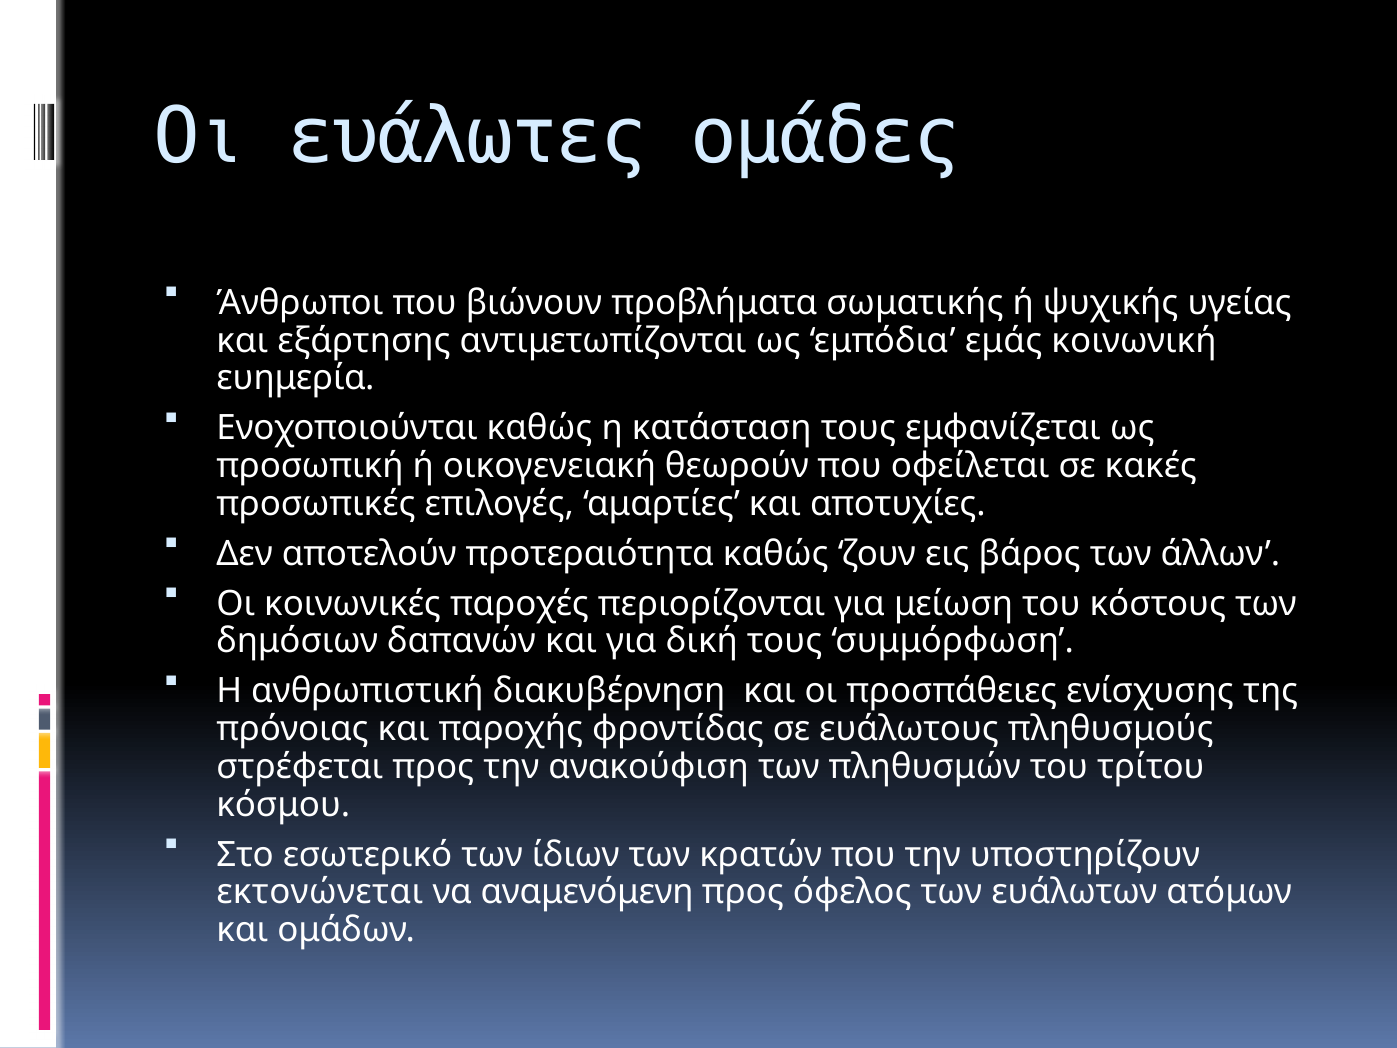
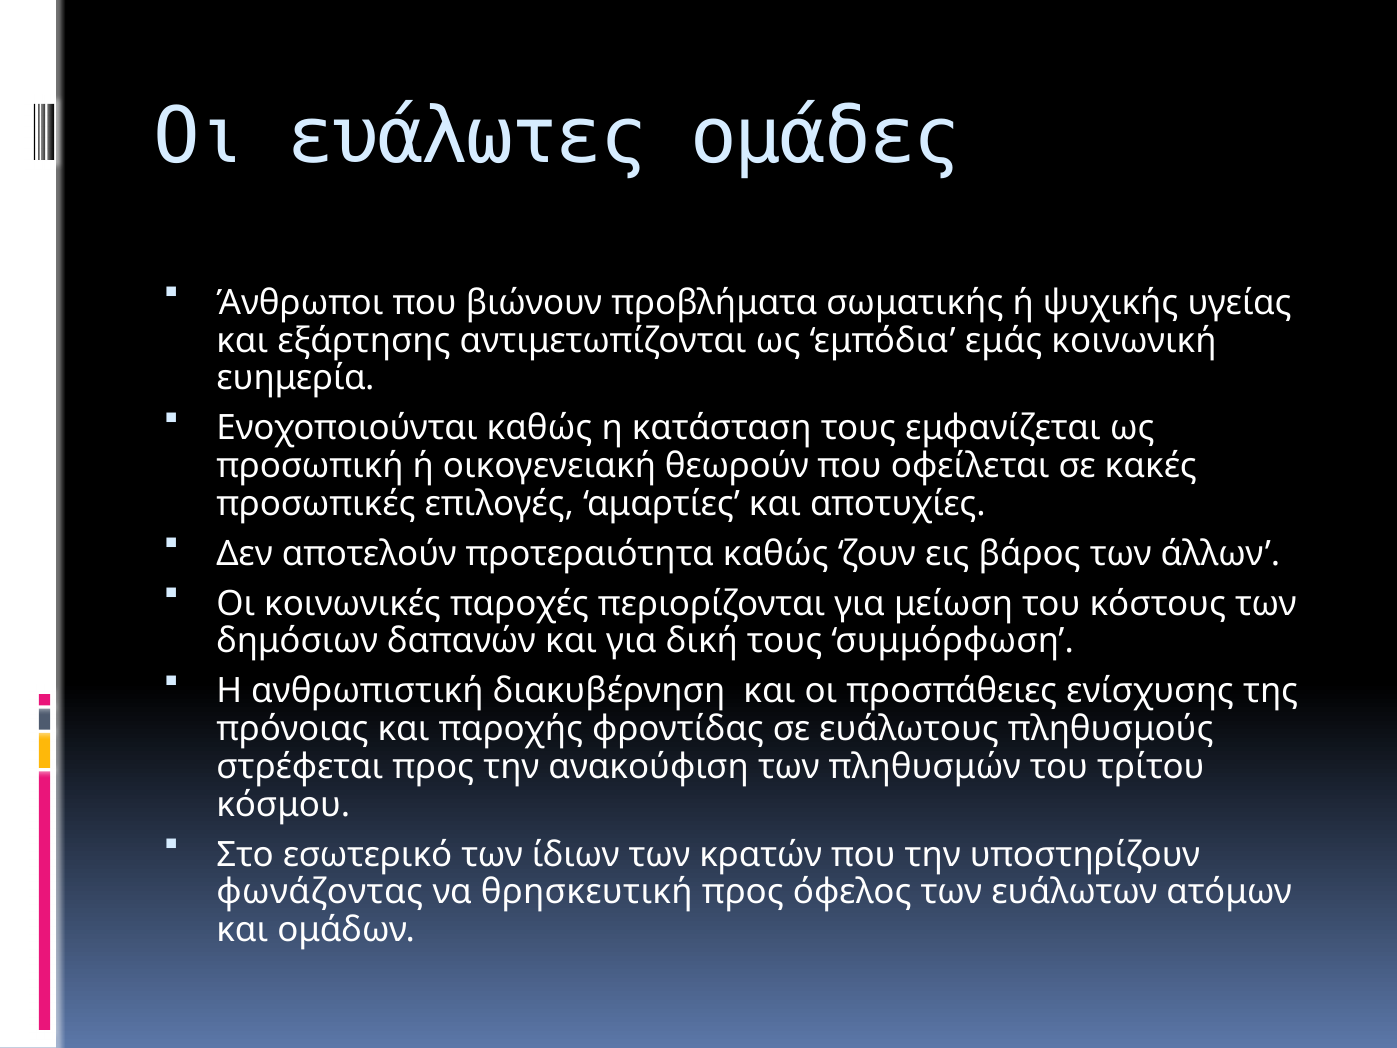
εκτονώνεται: εκτονώνεται -> φωνάζοντας (320, 892)
αναμενόμενη: αναμενόμενη -> θρησκευτική (587, 892)
